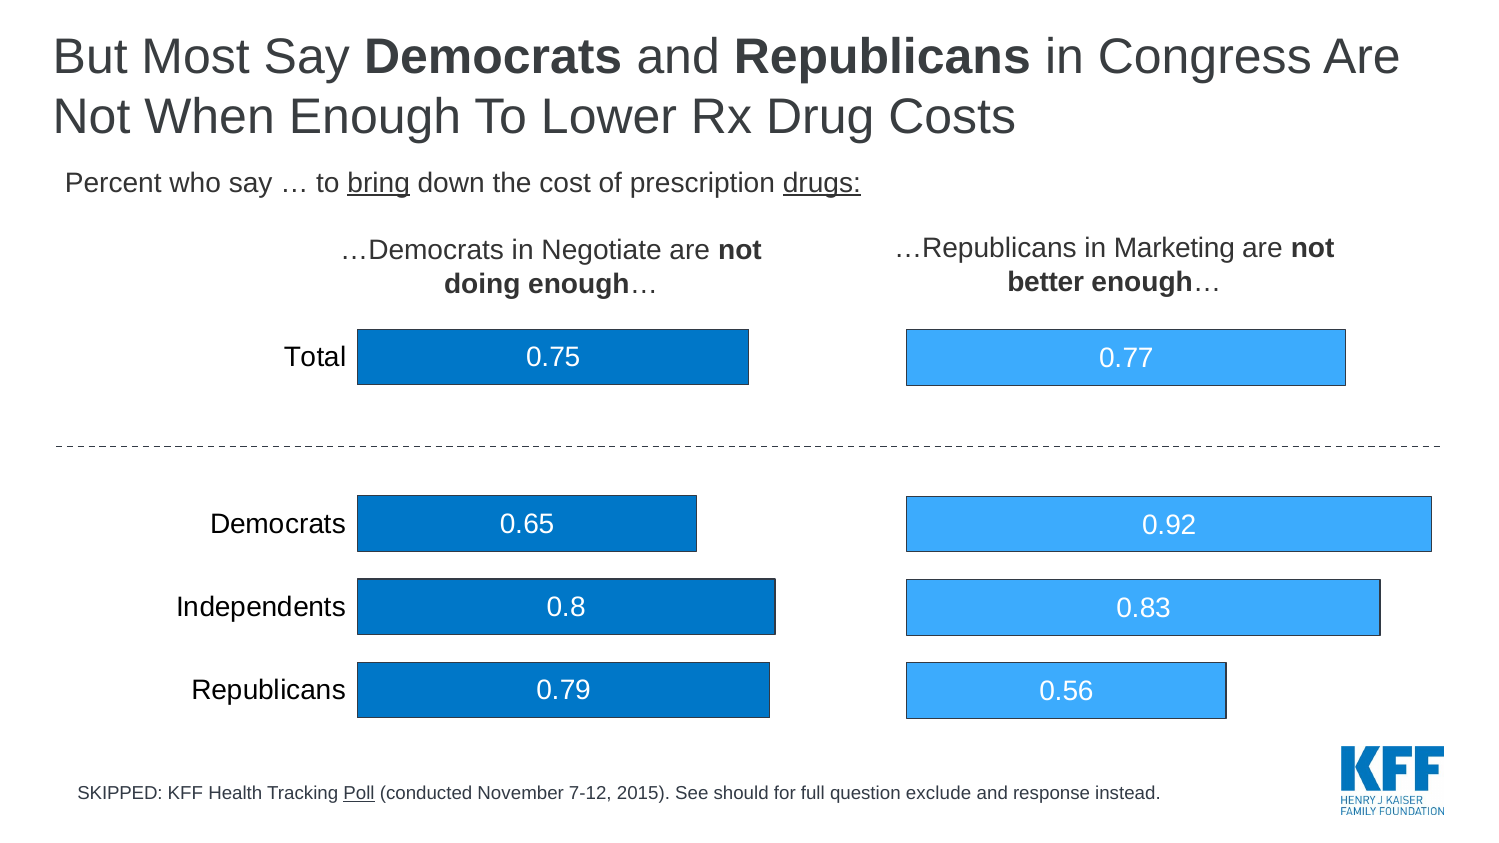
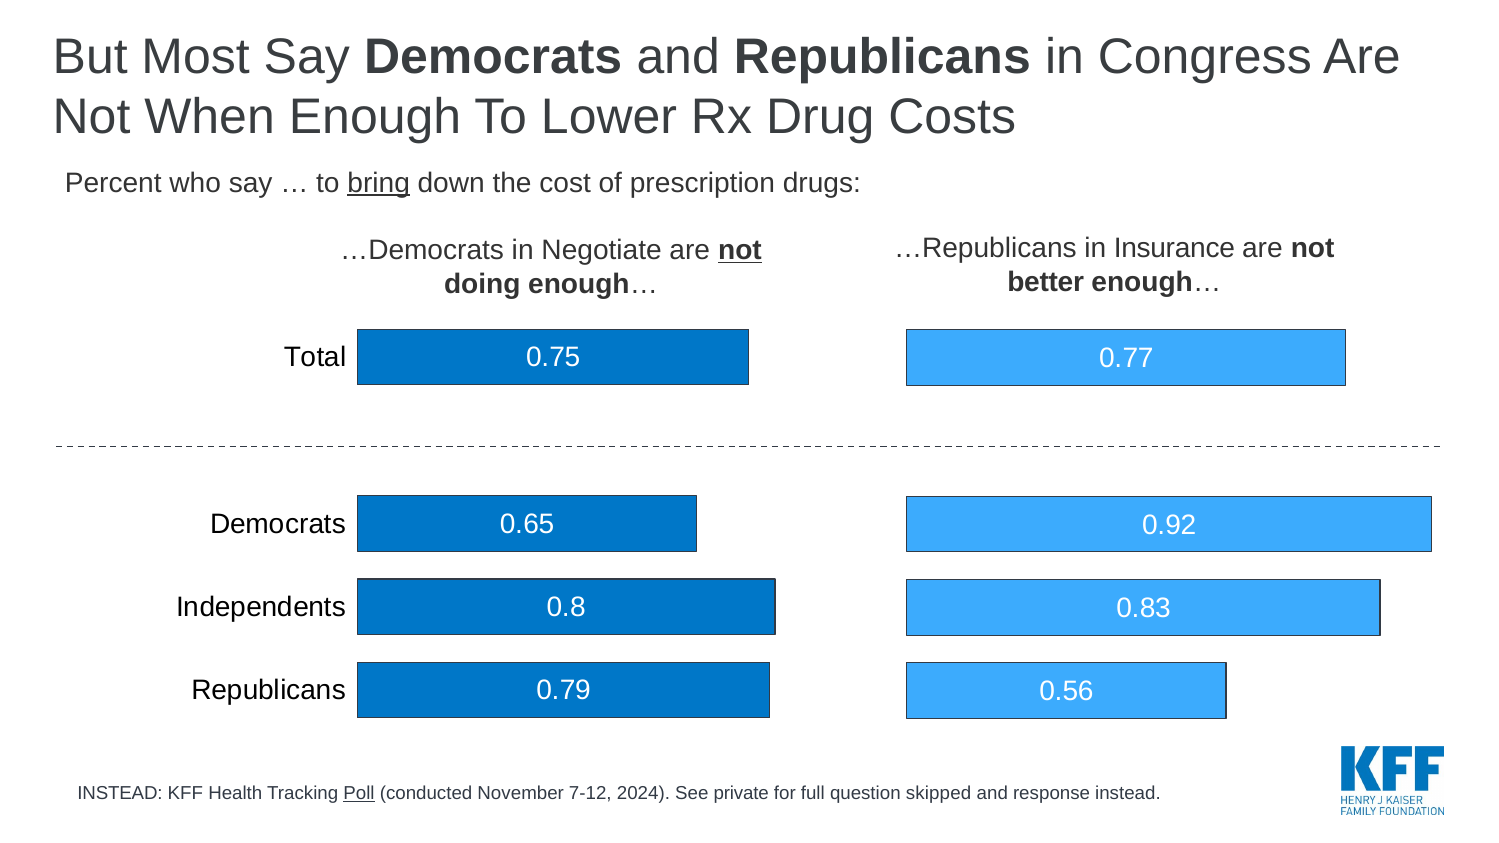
drugs underline: present -> none (822, 183)
Marketing: Marketing -> Insurance (1174, 249)
not underline: none -> present (740, 251)
SKIPPED: SKIPPED -> INSTEAD (120, 794)
2015: 2015 -> 2024 (643, 794)
should: should -> private (741, 794)
exclude: exclude -> skipped (939, 794)
